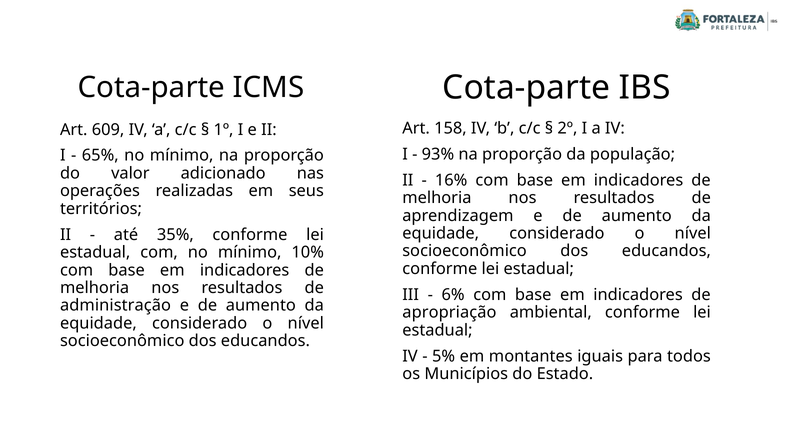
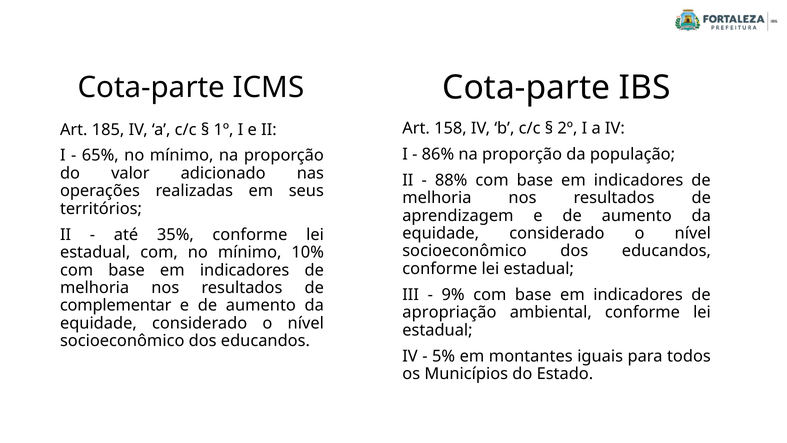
609: 609 -> 185 (108, 130)
93%: 93% -> 86% (438, 154)
16%: 16% -> 88% (451, 180)
6%: 6% -> 9% (453, 295)
administração: administração -> complementar (116, 305)
